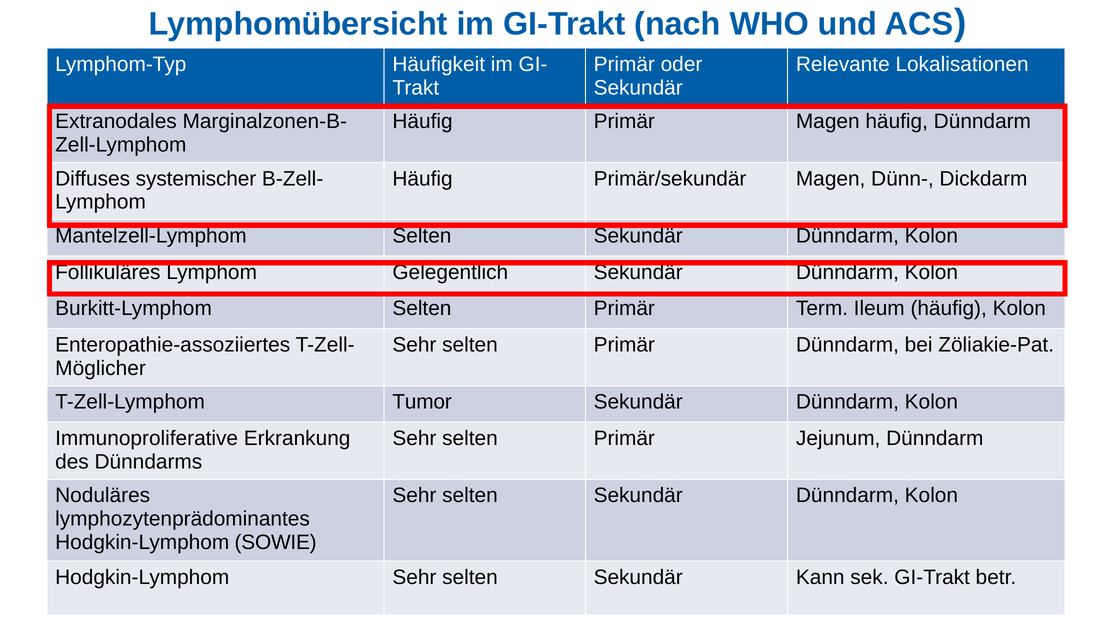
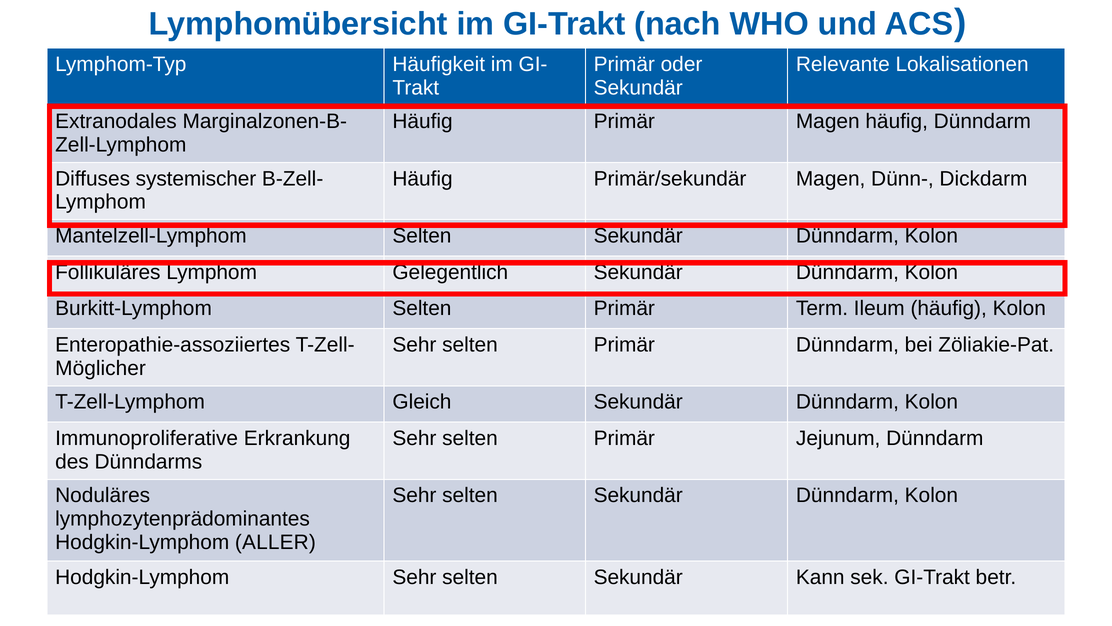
Tumor: Tumor -> Gleich (422, 402)
SOWIE: SOWIE -> ALLER (275, 542)
